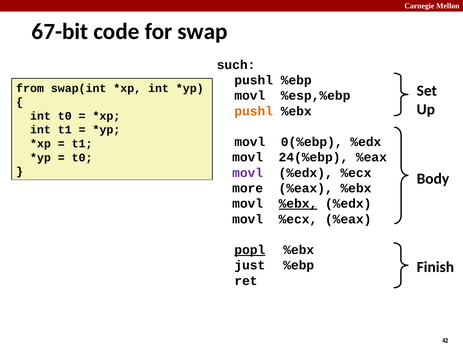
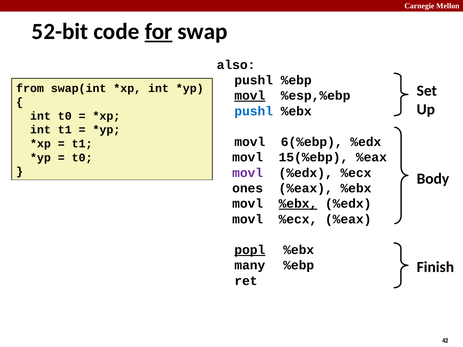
67-bit: 67-bit -> 52-bit (60, 32)
for underline: none -> present (159, 32)
such: such -> also (236, 65)
movl underline: none -> present (250, 96)
pushl colour: orange -> blue (254, 111)
0(%ebp: 0(%ebp -> 6(%ebp (312, 142)
24(%ebp: 24(%ebp -> 15(%ebp (313, 158)
more: more -> ones (248, 188)
just: just -> many (250, 266)
